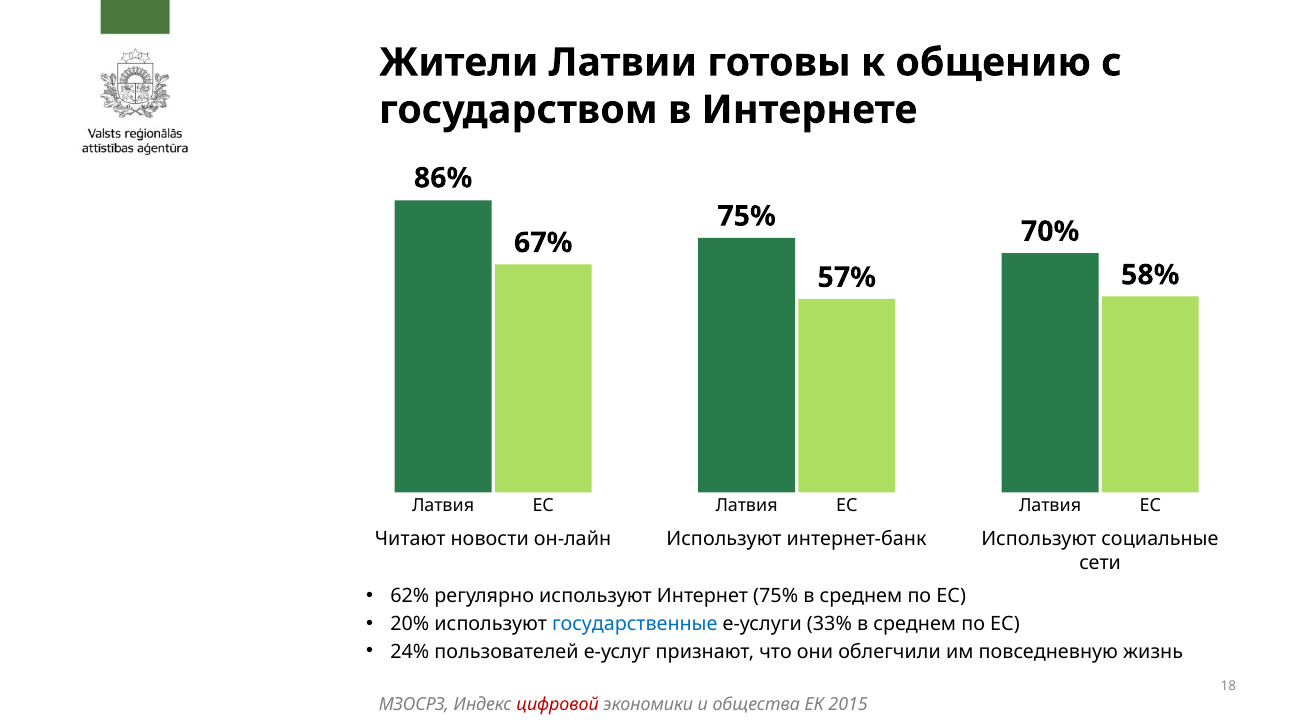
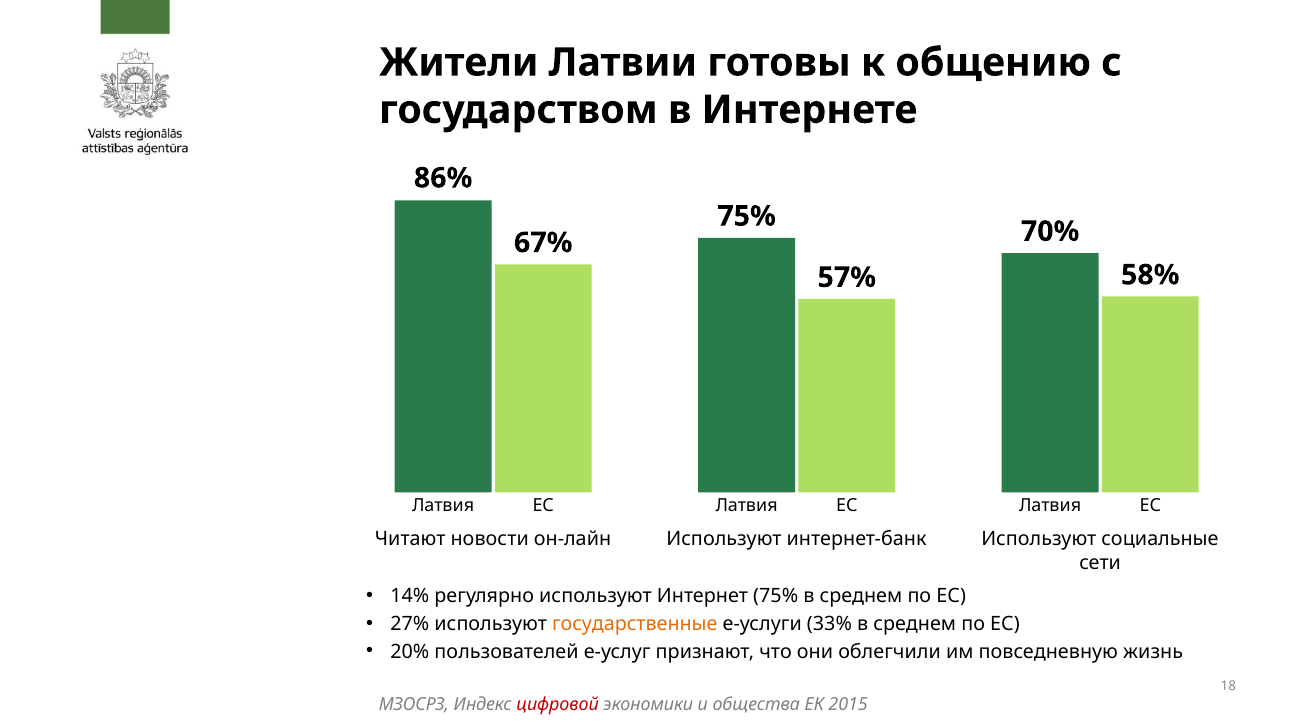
62%: 62% -> 14% (410, 596)
20%: 20% -> 27% (410, 624)
государственные colour: blue -> orange (635, 624)
24%: 24% -> 20% (410, 651)
